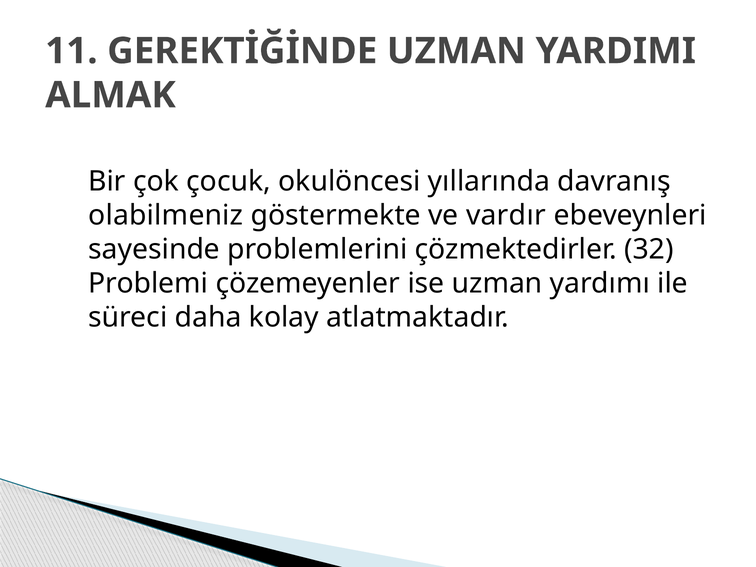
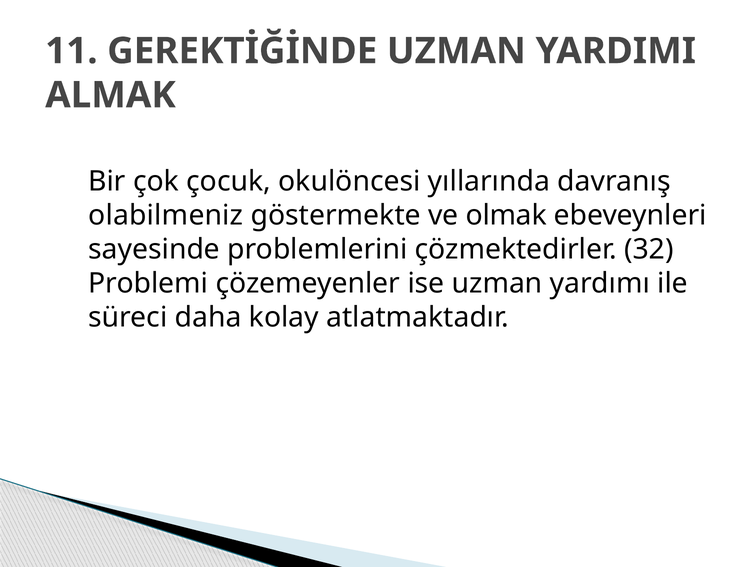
vardır: vardır -> olmak (506, 215)
